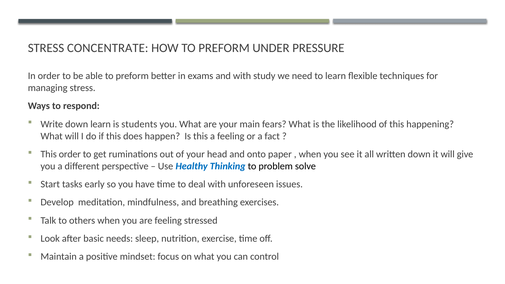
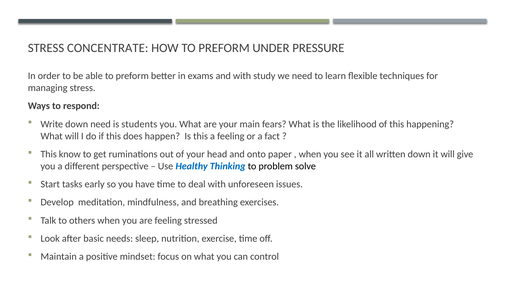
down learn: learn -> need (101, 124)
This order: order -> know (70, 154)
